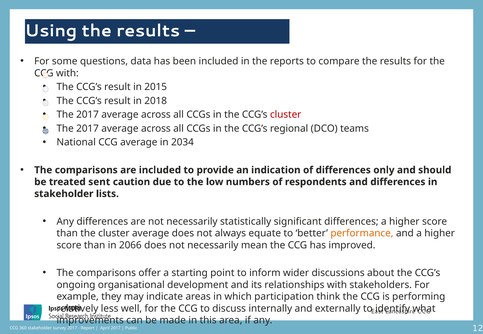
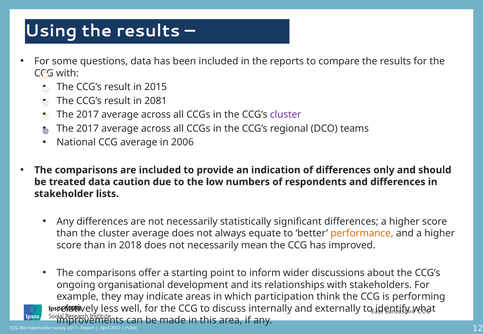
2018: 2018 -> 2081 (156, 101)
cluster colour: red -> purple (286, 115)
2034: 2034 -> 2006 (182, 142)
treated sent: sent -> data (99, 182)
2066: 2066 -> 2018 (130, 245)
